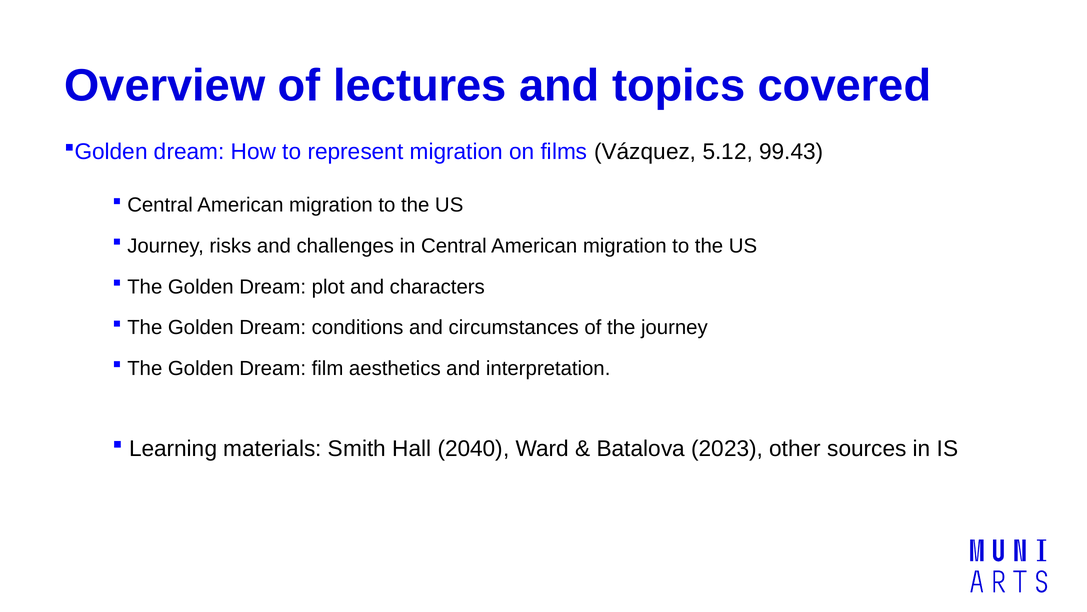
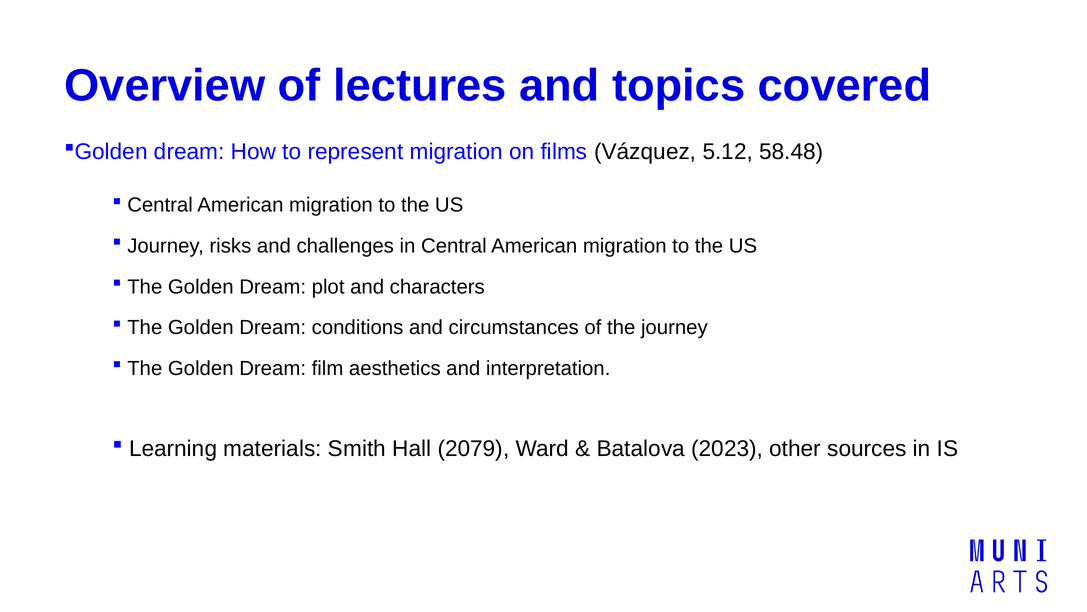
99.43: 99.43 -> 58.48 (791, 152)
2040: 2040 -> 2079 (473, 448)
